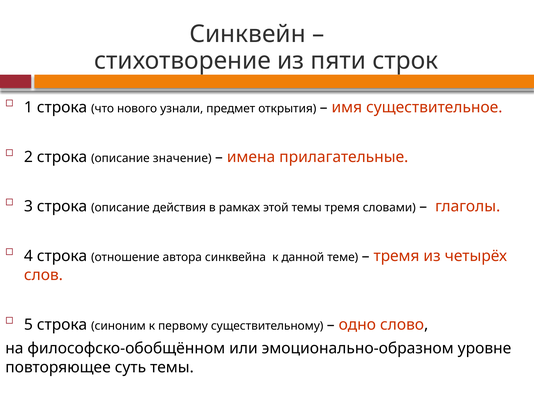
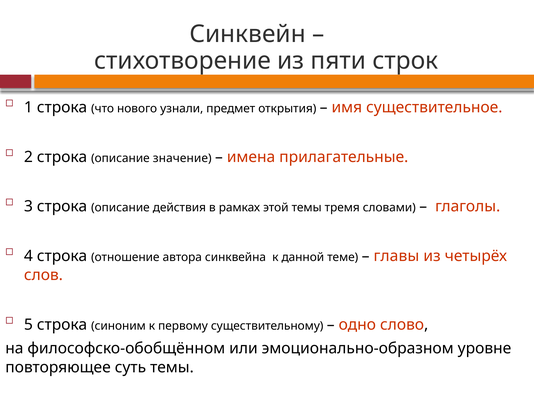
тремя: тремя -> главы (396, 256)
